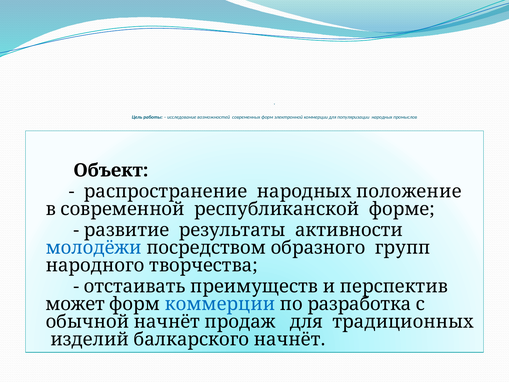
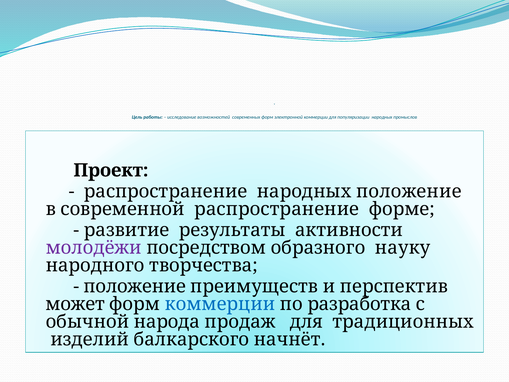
Объект: Объект -> Проект (111, 170)
современной республиканской: республиканской -> распространение (277, 209)
молодёжи colour: blue -> purple (94, 248)
групп: групп -> науку (403, 248)
отстаивать: отстаивать -> положение (135, 286)
обычной начнёт: начнёт -> народа (167, 321)
